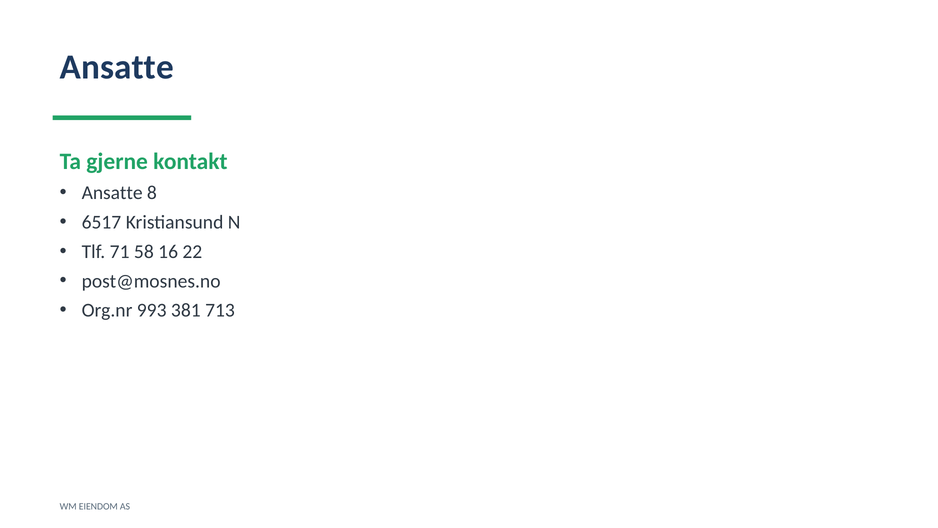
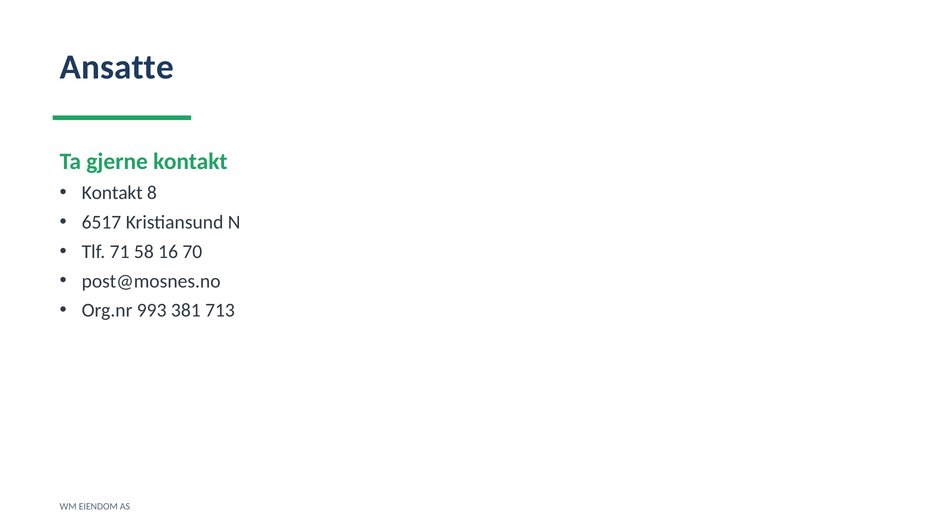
Ansatte: Ansatte -> Kontakt (112, 193)
22: 22 -> 70 (192, 252)
